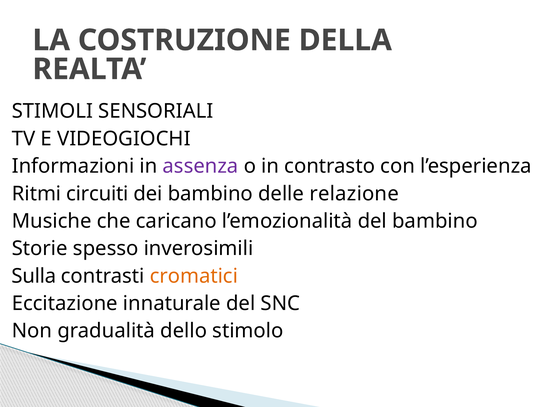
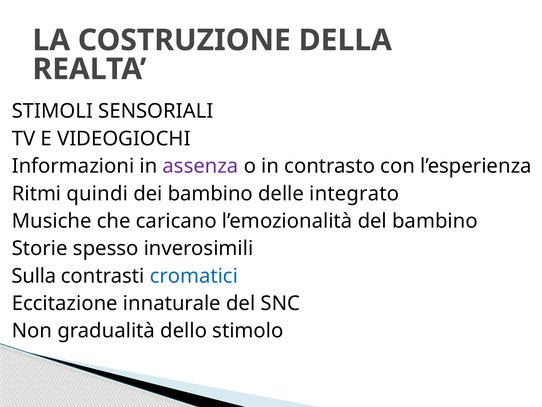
circuiti: circuiti -> quindi (97, 193)
relazione: relazione -> integrato (354, 193)
cromatici colour: orange -> blue (194, 276)
